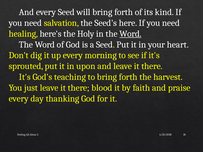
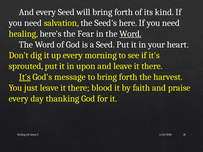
Holy: Holy -> Fear (86, 34)
It's underline: none -> present (25, 77)
teaching: teaching -> message (70, 77)
